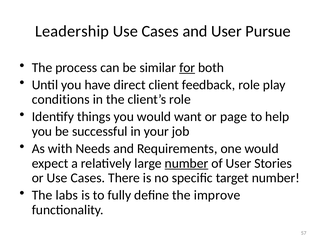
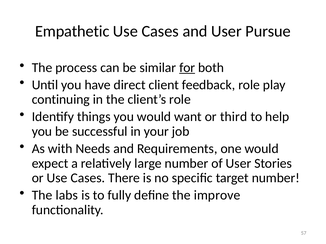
Leadership: Leadership -> Empathetic (72, 31)
conditions: conditions -> continuing (61, 100)
page: page -> third (234, 117)
number underline: present -> none (186, 164)
